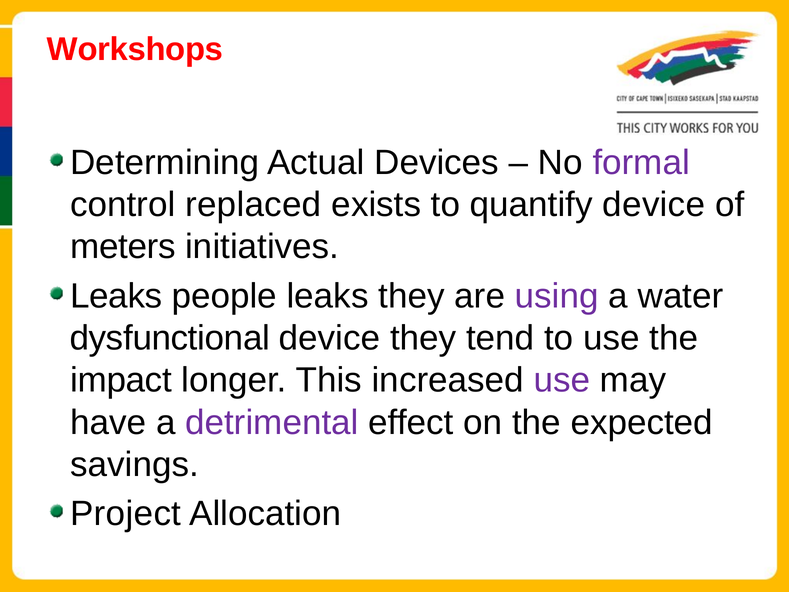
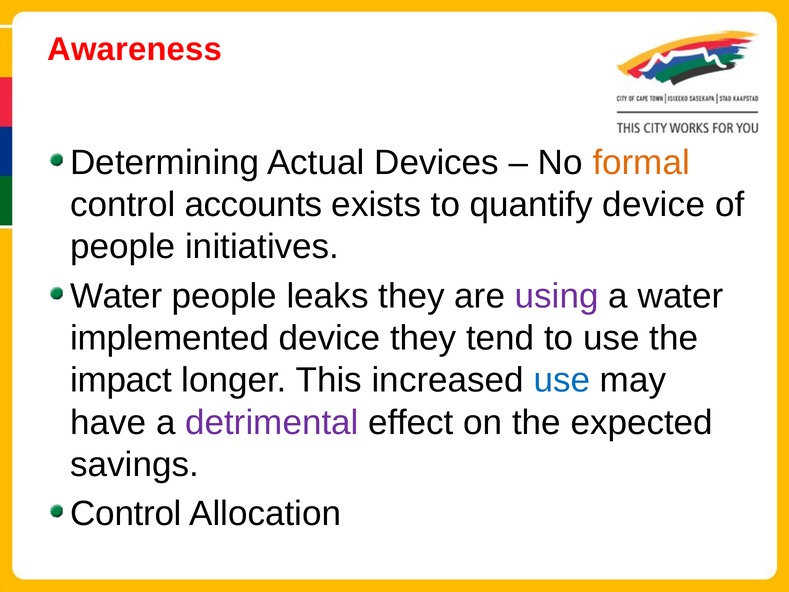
Workshops: Workshops -> Awareness (135, 50)
formal colour: purple -> orange (641, 163)
replaced: replaced -> accounts (254, 205)
meters: meters -> people (123, 247)
Leaks: Leaks -> Water (116, 296)
dysfunctional: dysfunctional -> implemented (170, 338)
use colour: purple -> blue (562, 380)
Project: Project -> Control (126, 514)
